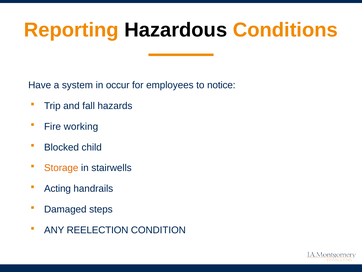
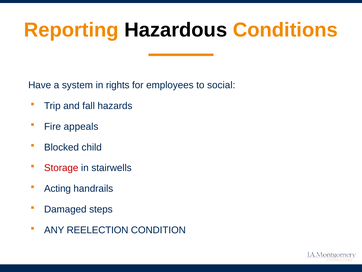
occur: occur -> rights (118, 85)
notice: notice -> social (221, 85)
working: working -> appeals (81, 126)
Storage colour: orange -> red (61, 168)
